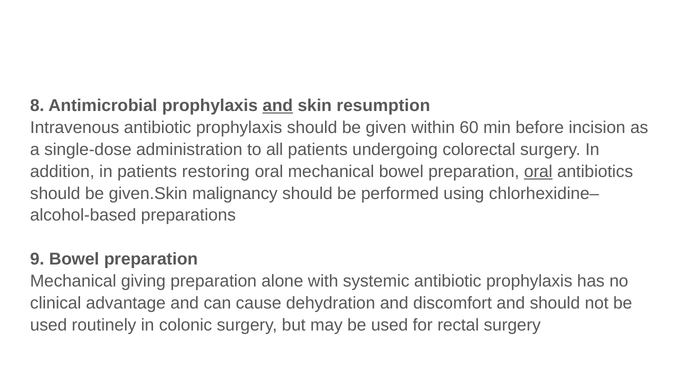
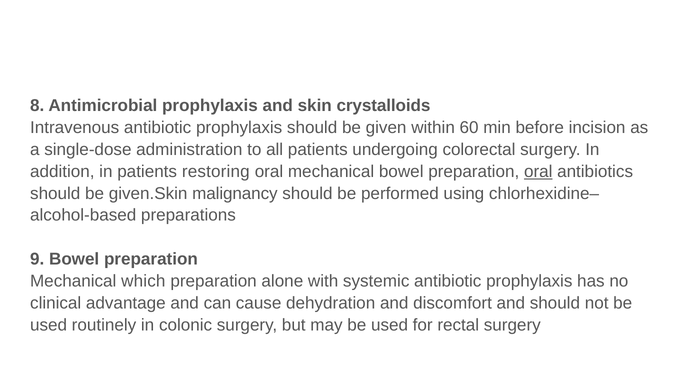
and underline: present -> none (278, 106)
resumption: resumption -> crystalloids (383, 106)
giving: giving -> which (143, 281)
